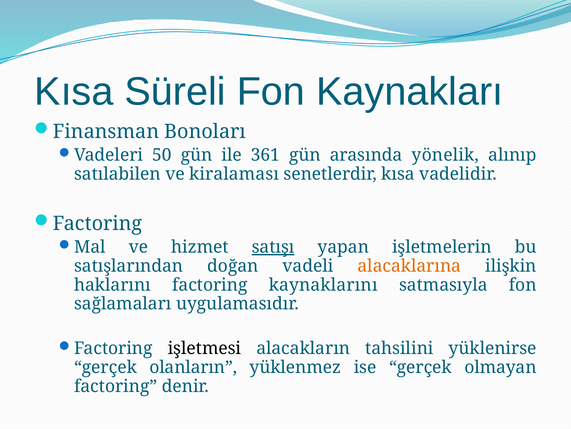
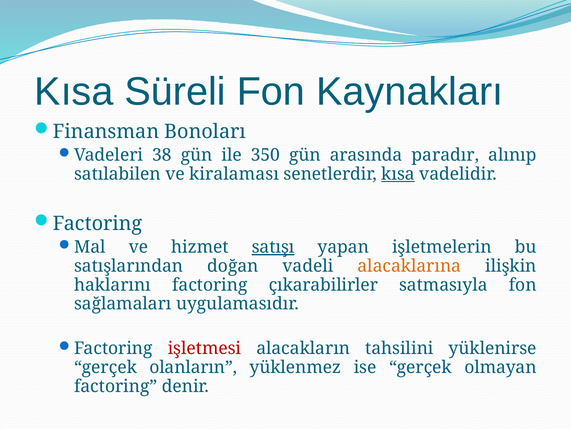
50: 50 -> 38 (162, 155)
361: 361 -> 350 (265, 155)
yönelik: yönelik -> paradır (445, 155)
kısa underline: none -> present (398, 174)
kaynaklarını: kaynaklarını -> çıkarabilirler (323, 284)
işletmesi colour: black -> red (204, 348)
